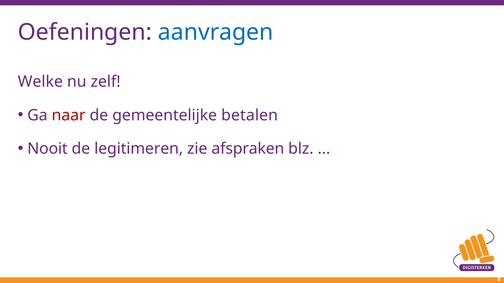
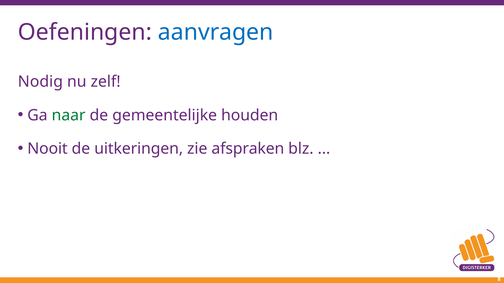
Welke: Welke -> Nodig (40, 82)
naar colour: red -> green (69, 115)
betalen: betalen -> houden (250, 115)
legitimeren: legitimeren -> uitkeringen (139, 149)
